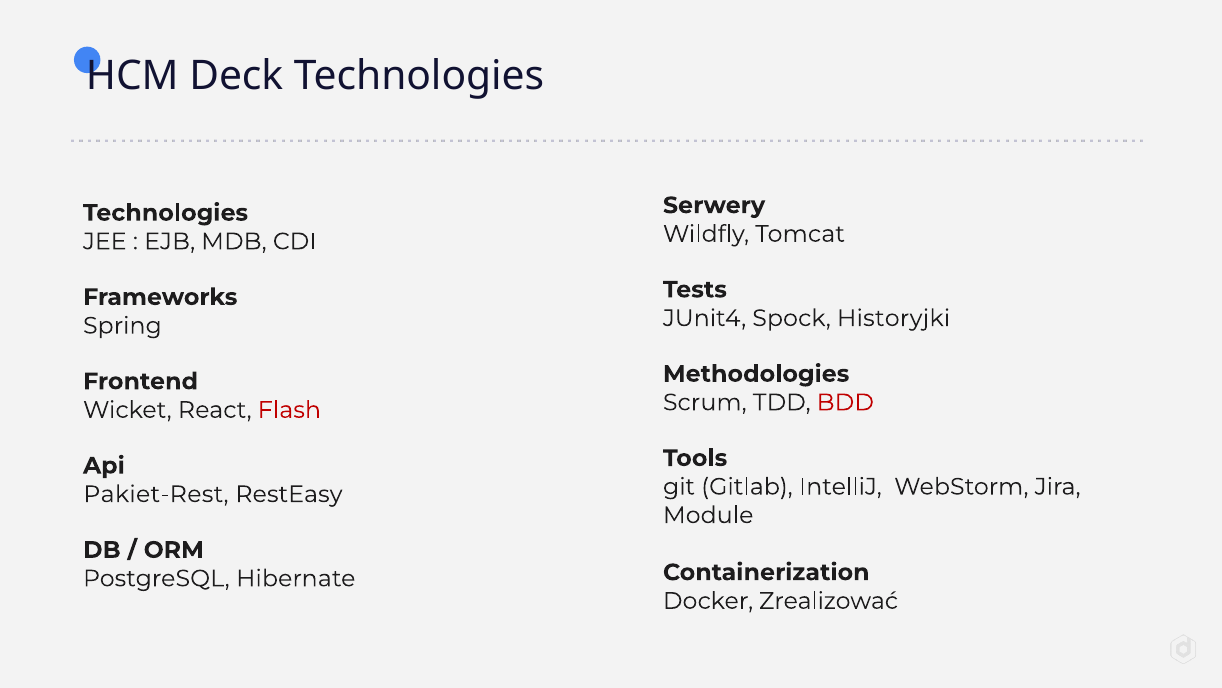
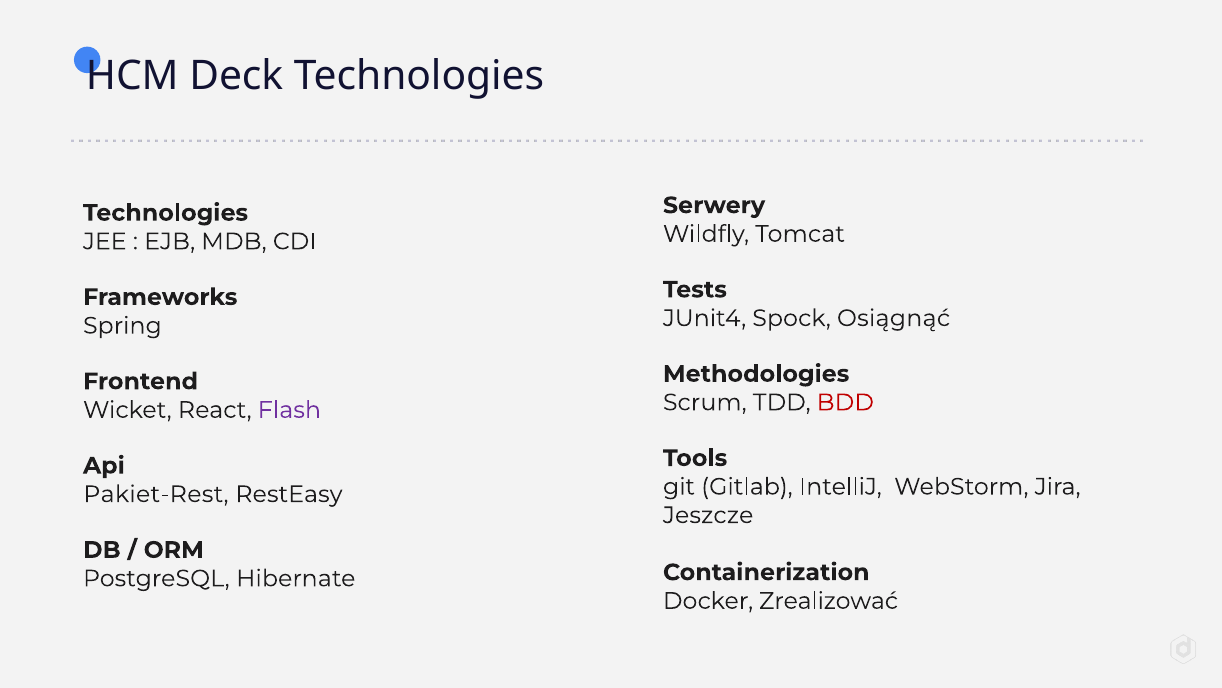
Historyjki: Historyjki -> Osiągnąć (894, 318)
Flash colour: red -> purple (289, 410)
Module: Module -> Jeszcze (708, 515)
